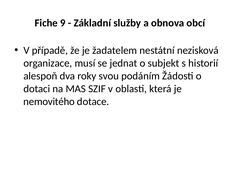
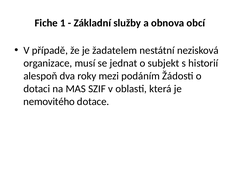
9: 9 -> 1 (63, 23)
svou: svou -> mezi (109, 76)
